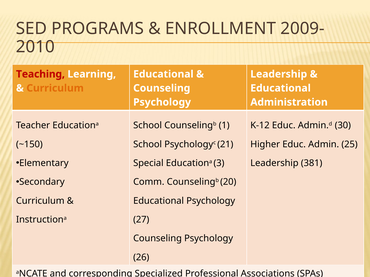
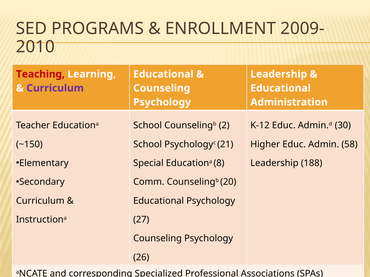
Curriculum colour: orange -> purple (55, 88)
1: 1 -> 2 (224, 126)
25: 25 -> 58 (350, 144)
3: 3 -> 8 (219, 163)
381: 381 -> 188 (312, 163)
